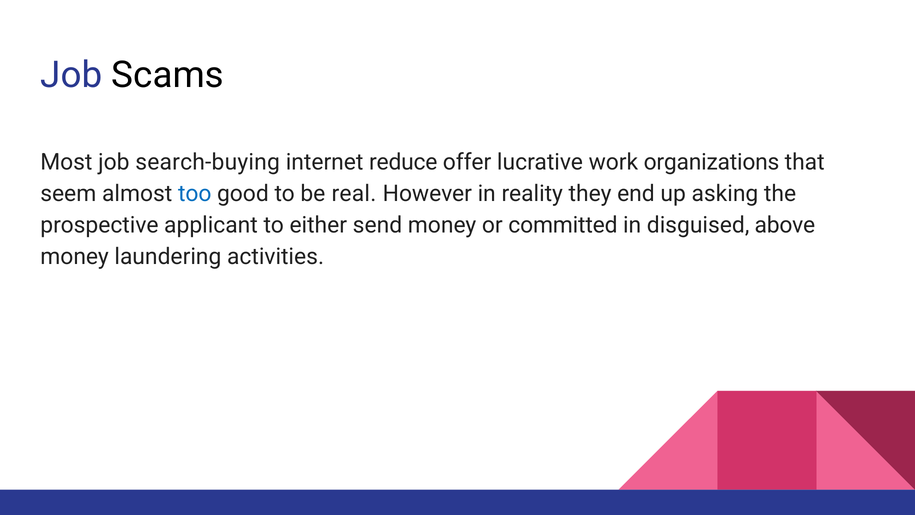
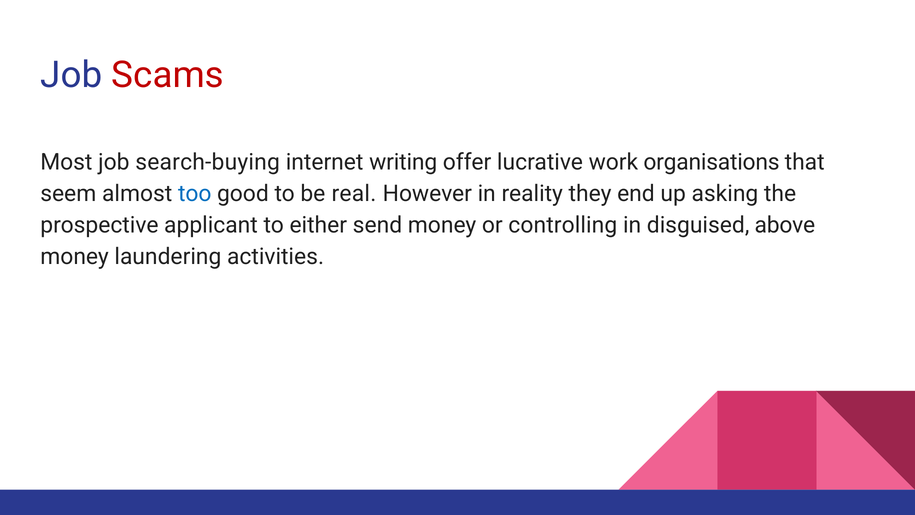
Scams colour: black -> red (168, 75)
reduce: reduce -> writing (403, 162)
organizations: organizations -> organisations (712, 162)
committed: committed -> controlling (563, 225)
